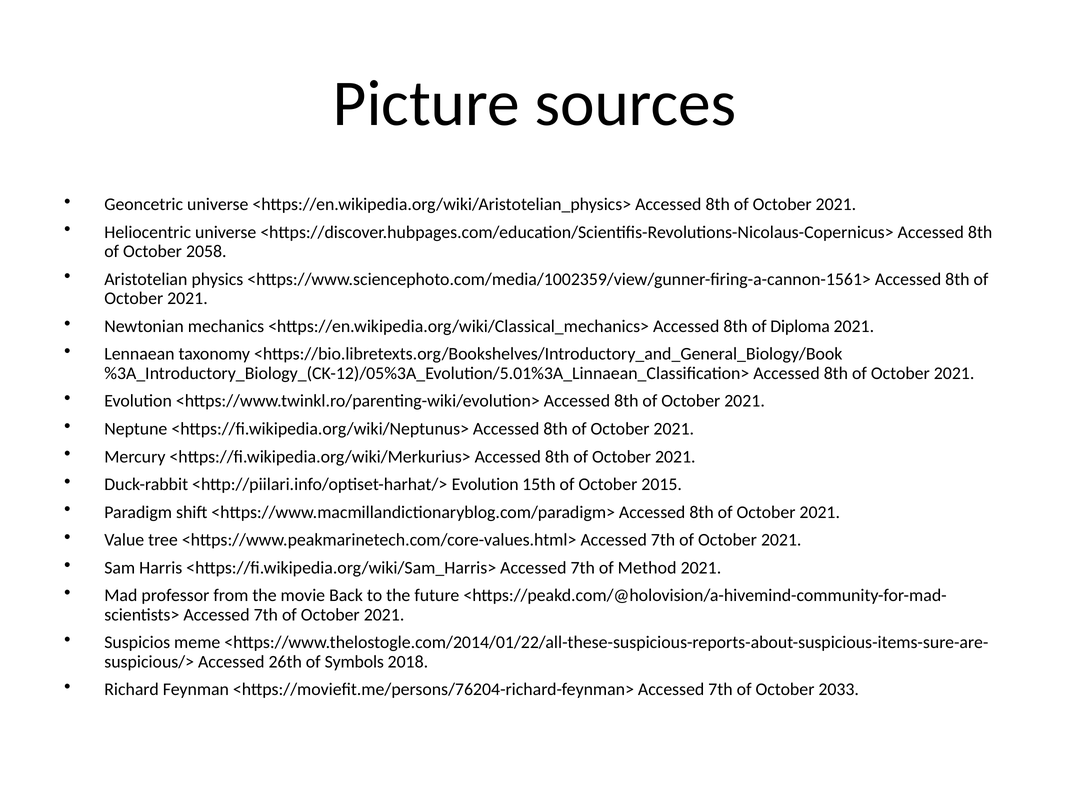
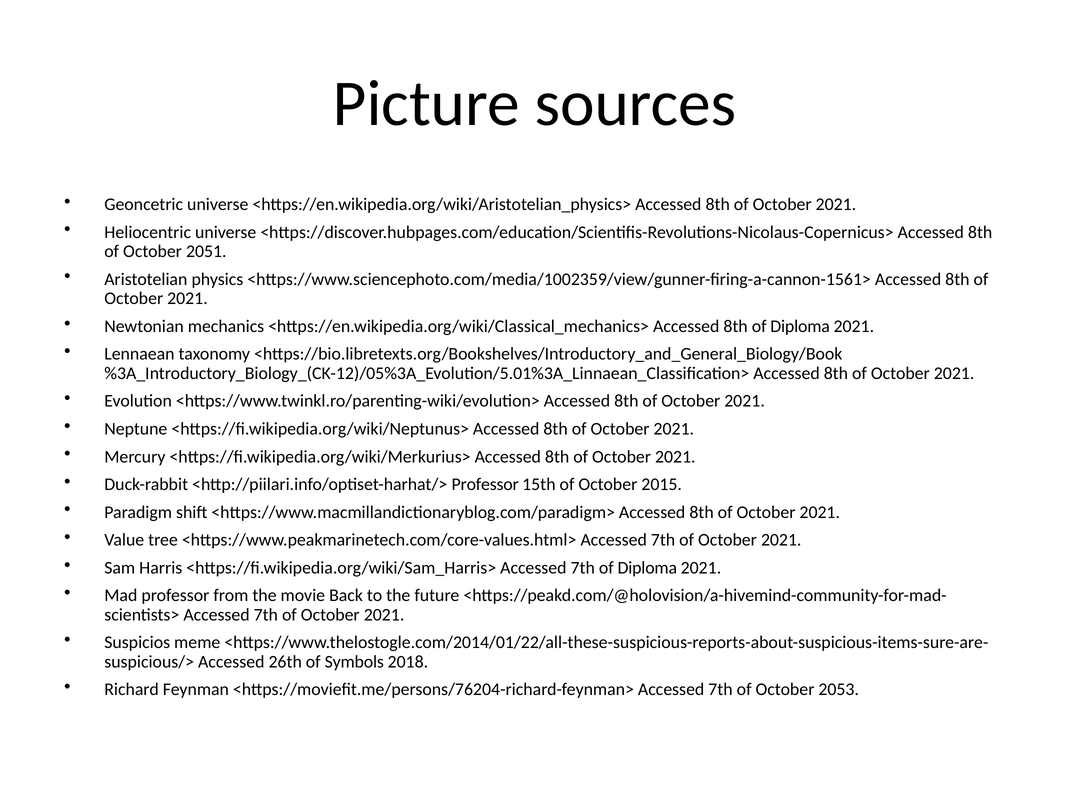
2058: 2058 -> 2051 (206, 252)
<http://piilari.info/optiset-harhat/> Evolution: Evolution -> Professor (485, 485)
7th of Method: Method -> Diploma (647, 568)
2033: 2033 -> 2053 (839, 690)
